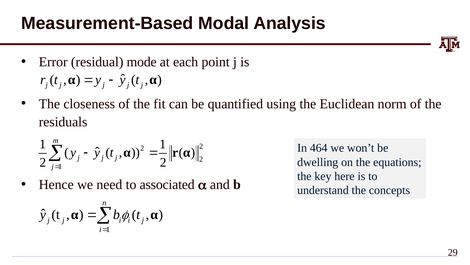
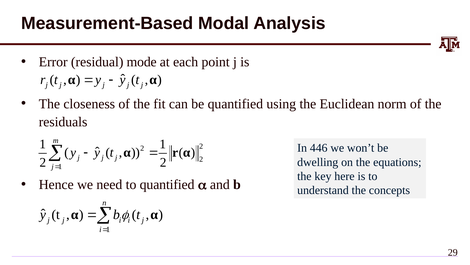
464: 464 -> 446 (319, 148)
to associated: associated -> quantified (167, 184)
